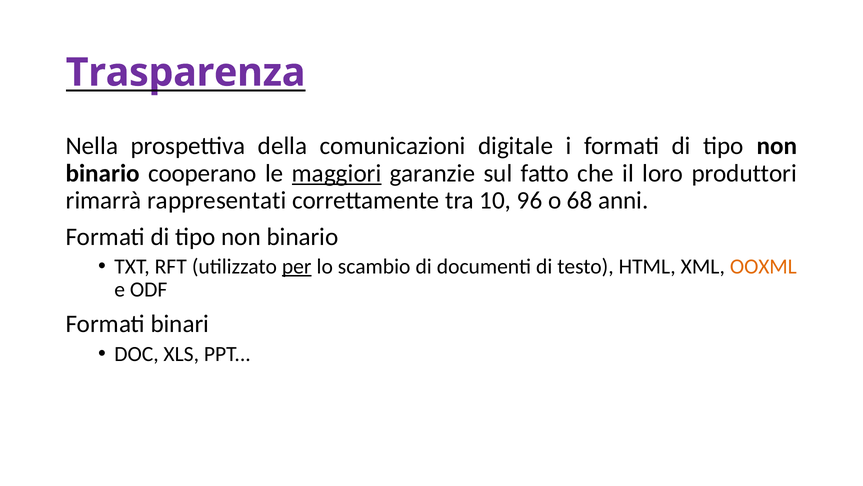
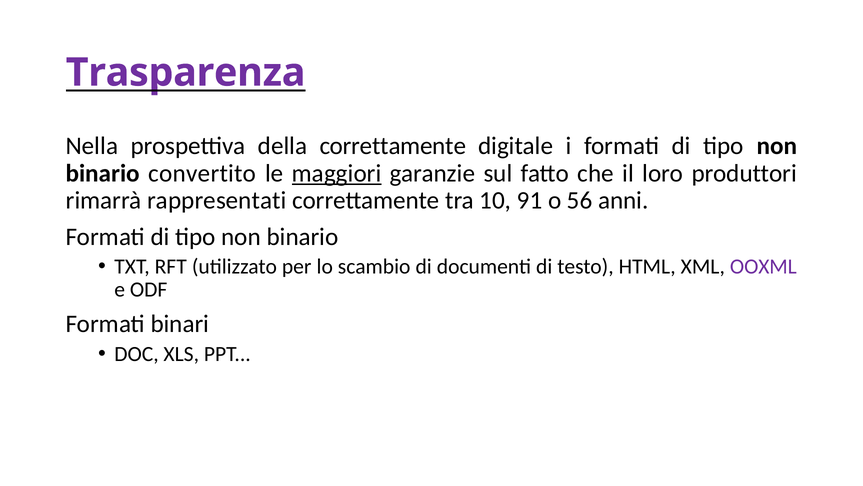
della comunicazioni: comunicazioni -> correttamente (393, 146)
cooperano: cooperano -> convertito (202, 173)
96: 96 -> 91 (530, 200)
68: 68 -> 56 (580, 200)
per underline: present -> none (297, 266)
OOXML colour: orange -> purple (763, 266)
